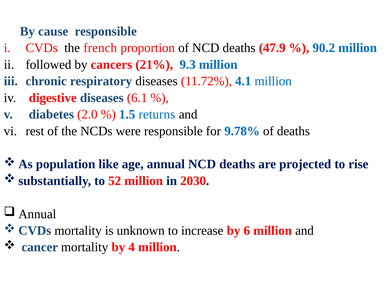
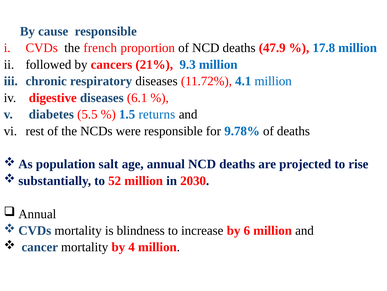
90.2: 90.2 -> 17.8 (324, 48)
2.0: 2.0 -> 5.5 (87, 114)
like: like -> salt (108, 164)
unknown: unknown -> blindness (141, 230)
